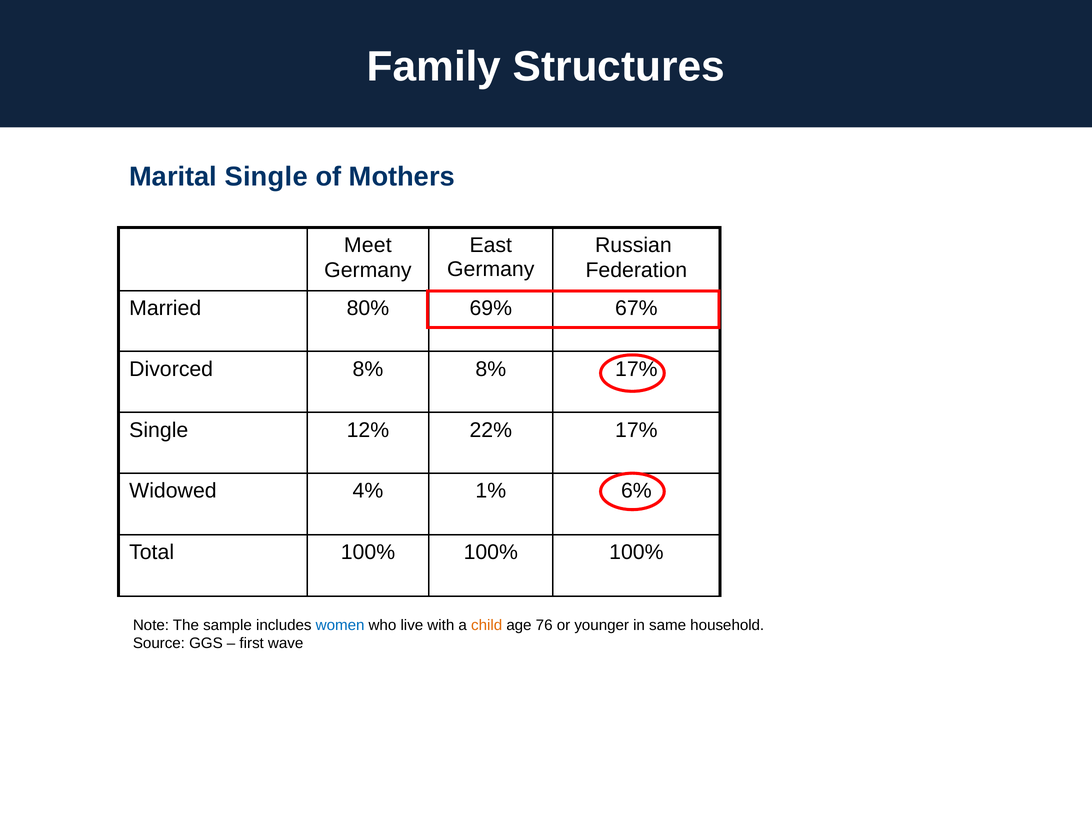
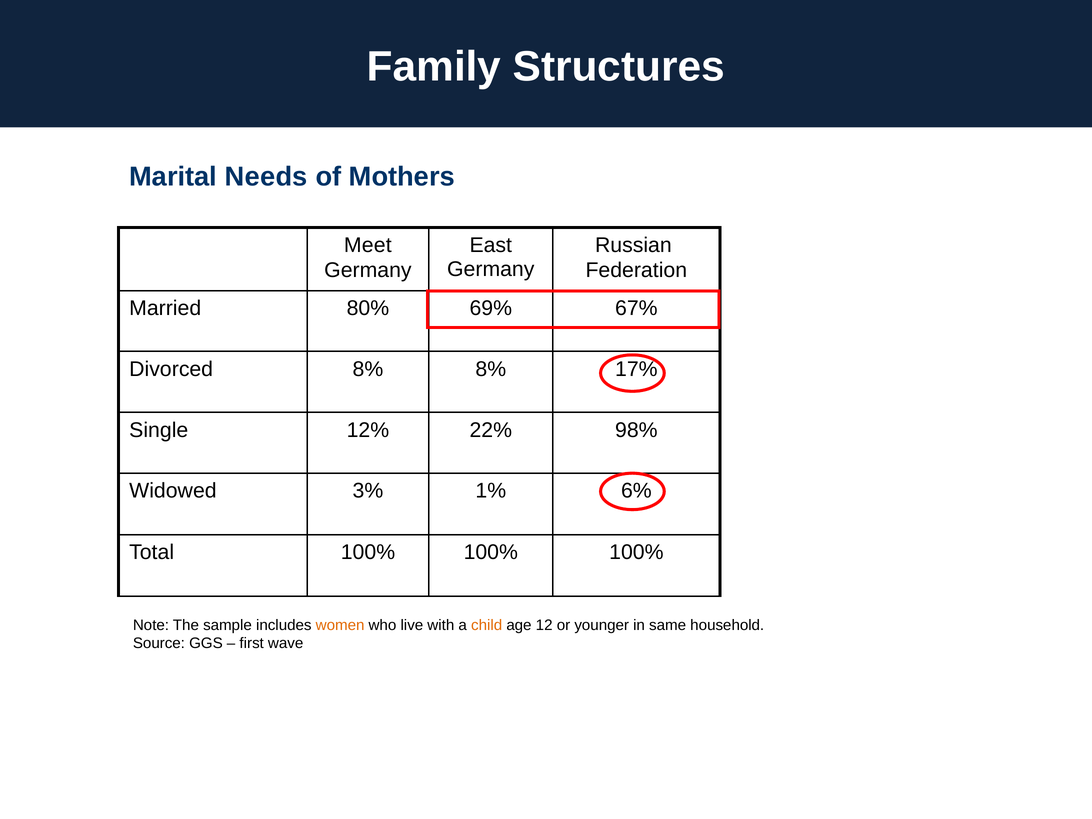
Marital Single: Single -> Needs (266, 177)
22% 17%: 17% -> 98% (636, 430)
4%: 4% -> 3% (368, 491)
women colour: blue -> orange (340, 625)
76: 76 -> 12 (544, 625)
